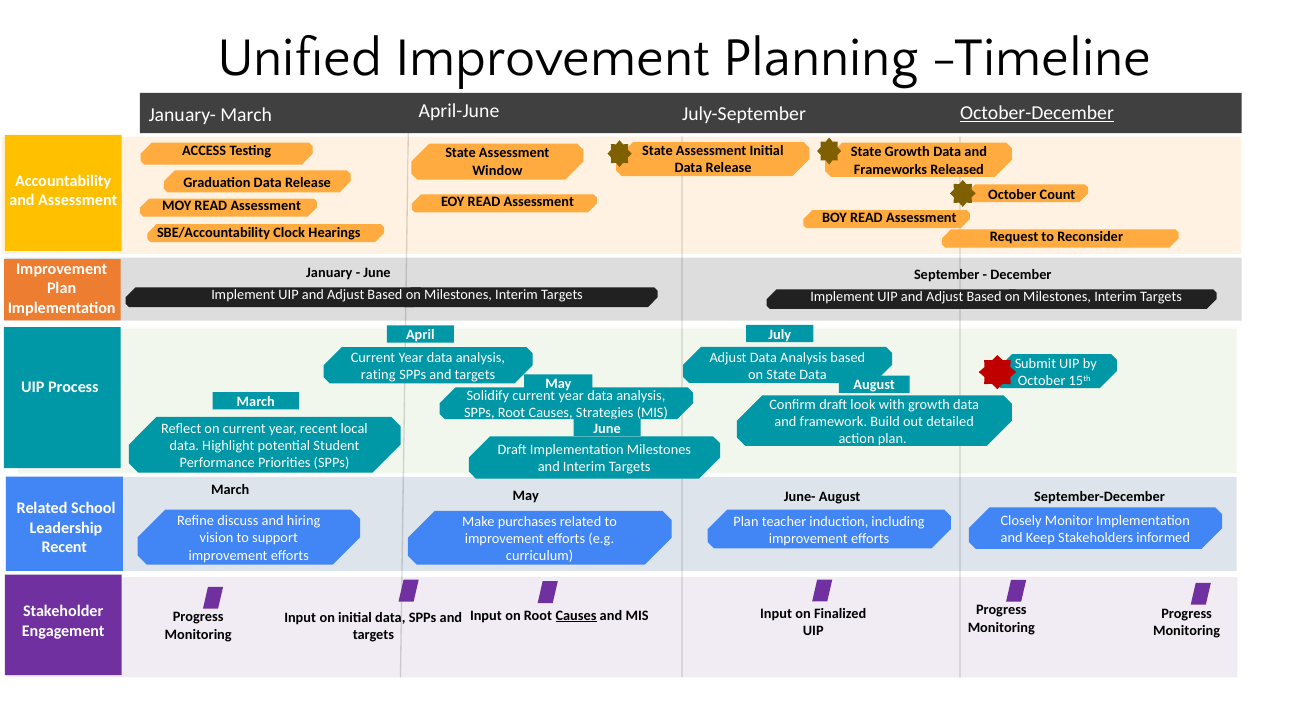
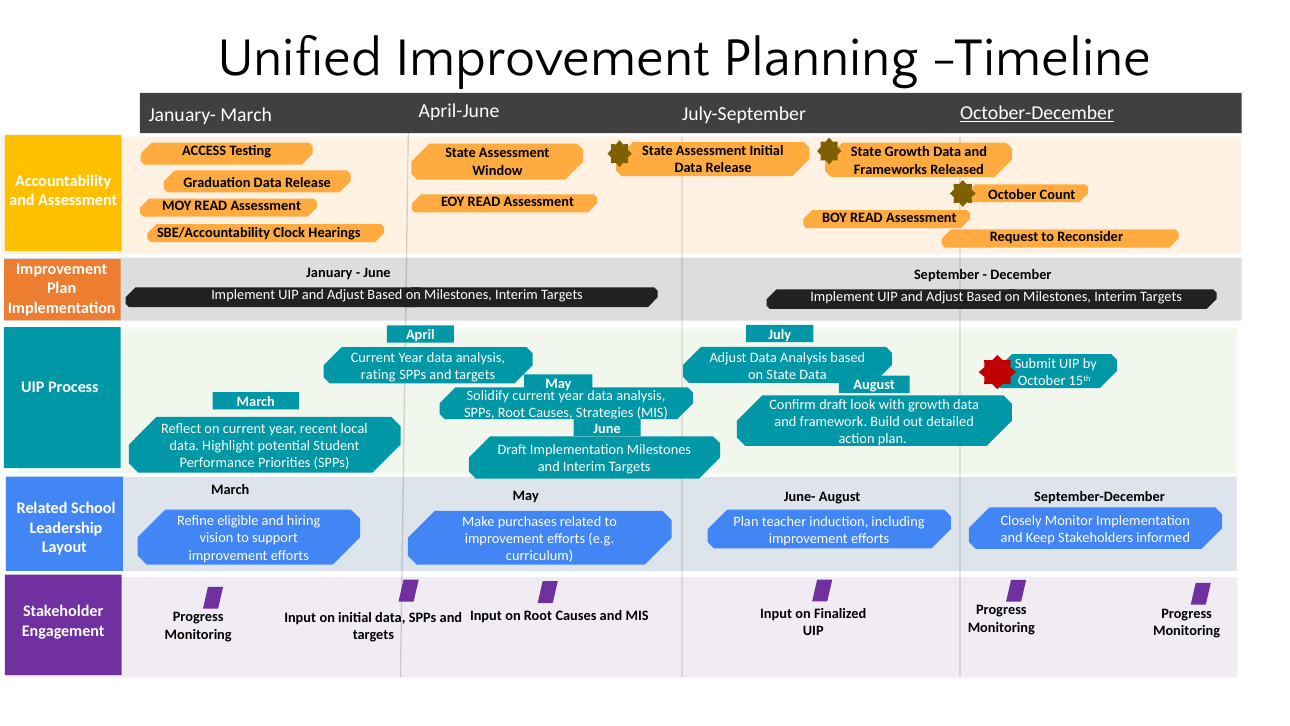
discuss: discuss -> eligible (238, 521)
Recent: Recent -> Layout (64, 547)
Causes underline: present -> none (576, 615)
